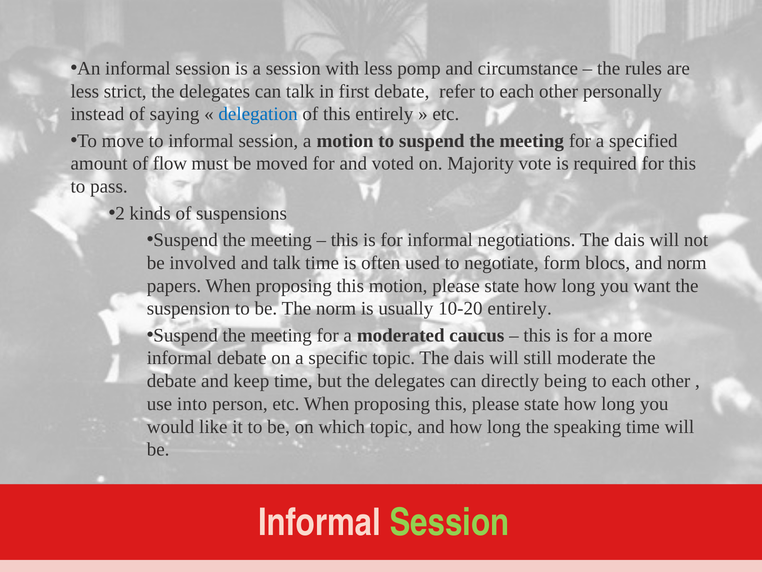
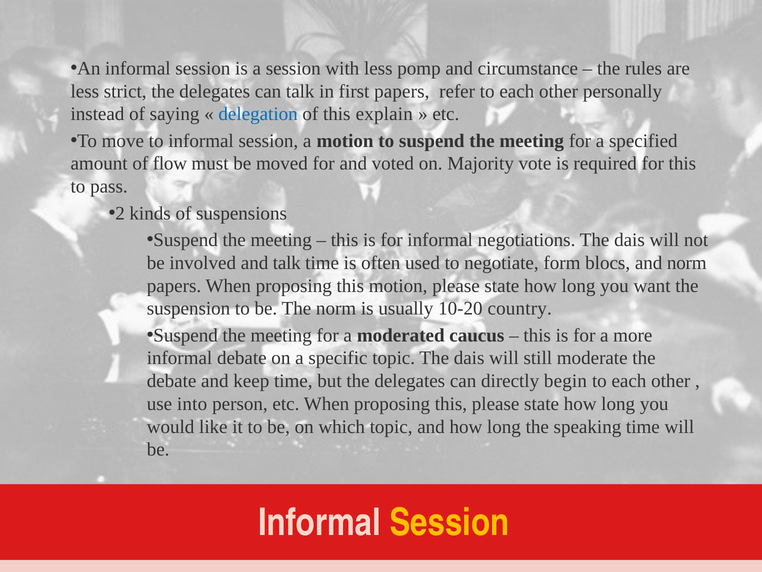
first debate: debate -> papers (402, 91)
this entirely: entirely -> explain (384, 114)
10-20 entirely: entirely -> country (520, 308)
being: being -> begin (565, 381)
Session colour: light green -> yellow (449, 522)
